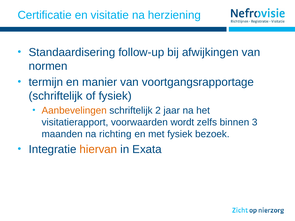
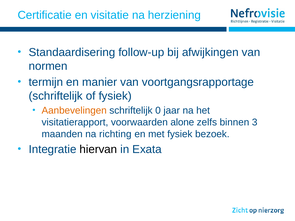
2: 2 -> 0 (158, 111)
wordt: wordt -> alone (182, 122)
hiervan colour: orange -> black (98, 149)
